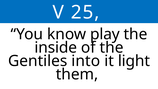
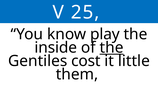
the underline: none -> present (112, 47)
into: into -> cost (86, 61)
light: light -> little (134, 61)
